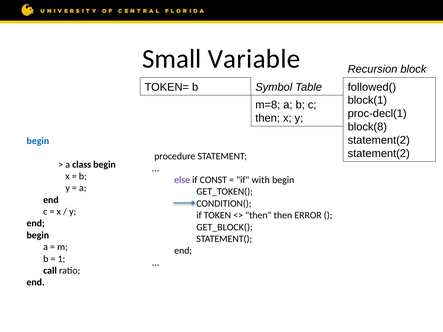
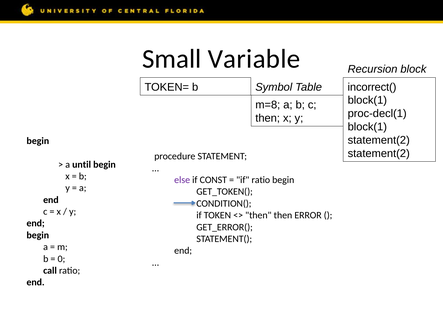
followed(: followed( -> incorrect( (372, 87)
block(8: block(8 -> block(1 (367, 127)
begin colour: blue -> black (38, 141)
class: class -> until (82, 165)
if with: with -> ratio (261, 180)
GET_BLOCK(: GET_BLOCK( -> GET_ERROR( (225, 227)
1: 1 -> 0 (61, 259)
